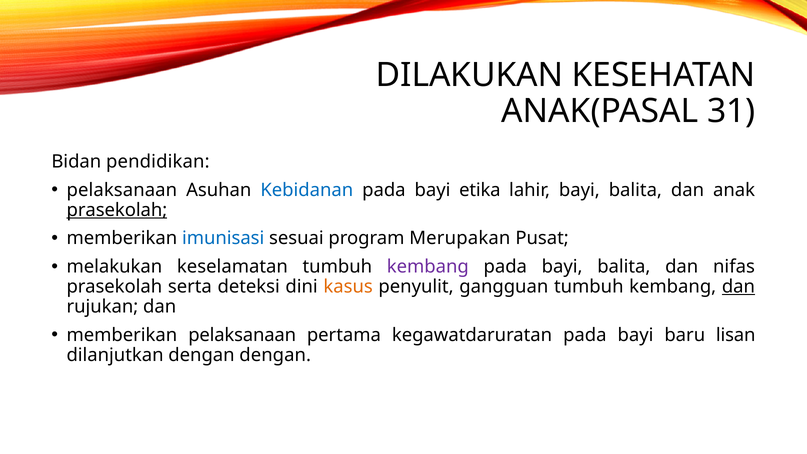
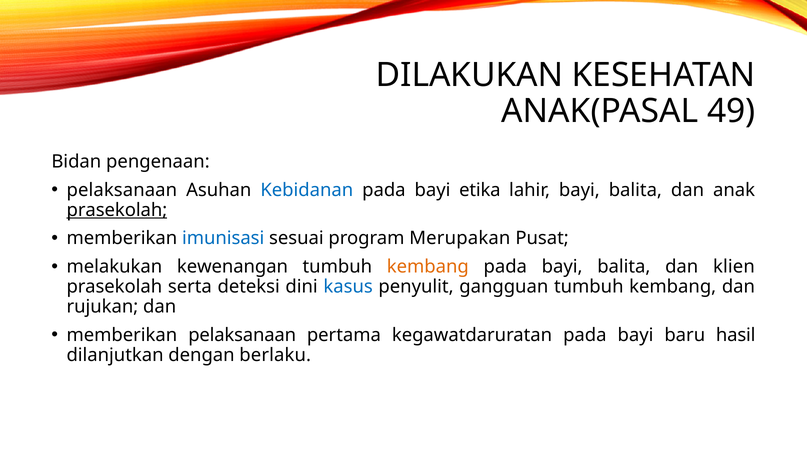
31: 31 -> 49 (731, 111)
pendidikan: pendidikan -> pengenaan (158, 162)
keselamatan: keselamatan -> kewenangan (232, 267)
kembang colour: purple -> orange (428, 267)
nifas: nifas -> klien (734, 267)
kasus colour: orange -> blue (348, 287)
dan underline: present -> none (738, 287)
lisan: lisan -> hasil (736, 335)
dengan dengan: dengan -> berlaku (275, 355)
